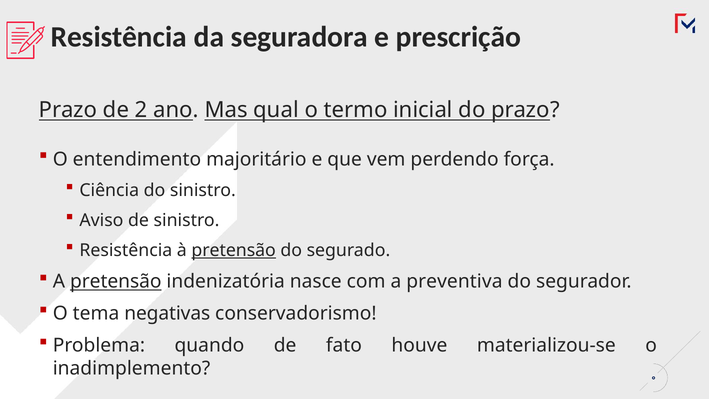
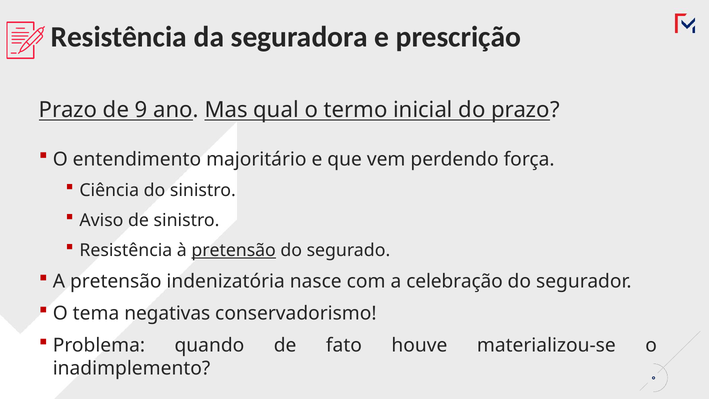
2: 2 -> 9 (141, 110)
pretensão underline: present -> none (116, 281)
preventiva: preventiva -> celebração (455, 281)
